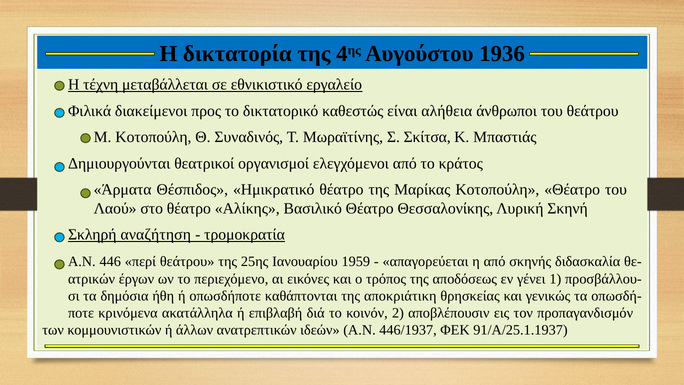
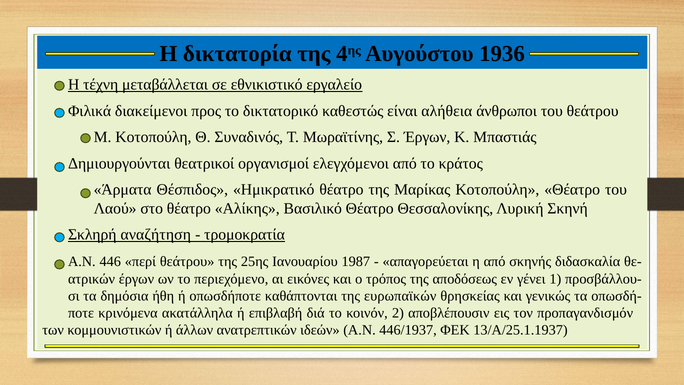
Σ Σκίτσα: Σκίτσα -> Έργων (427, 137)
1959: 1959 -> 1987 (356, 261)
αποκριάτικη: αποκριάτικη -> ευρωπαϊκών (400, 296)
91/Α/25.1.1937: 91/Α/25.1.1937 -> 13/Α/25.1.1937 (521, 330)
